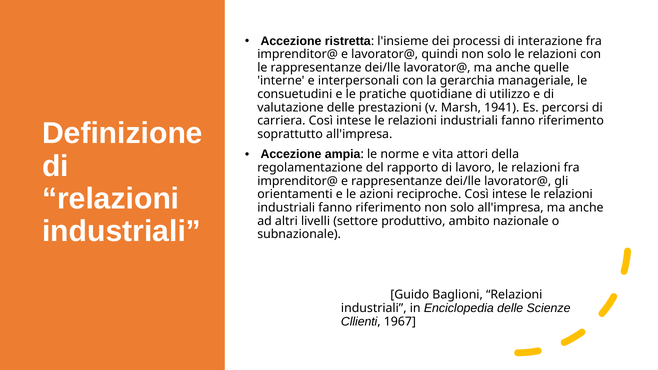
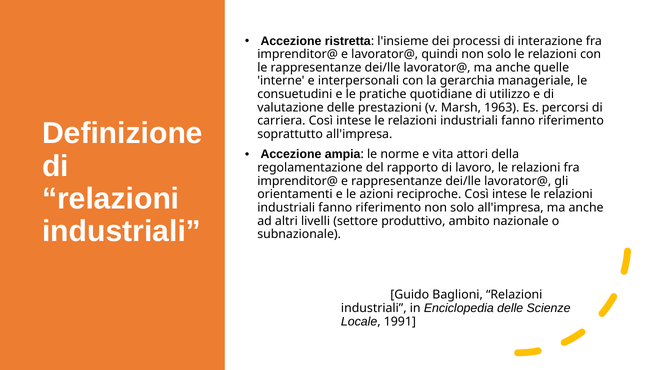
1941: 1941 -> 1963 (502, 108)
Cllienti: Cllienti -> Locale (359, 322)
1967: 1967 -> 1991 (400, 322)
